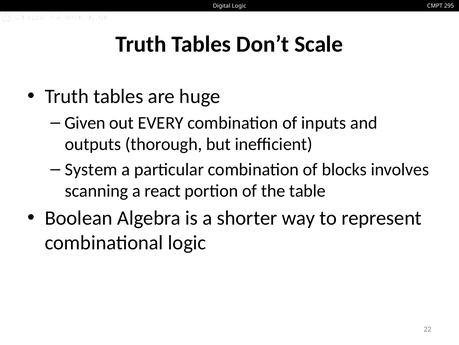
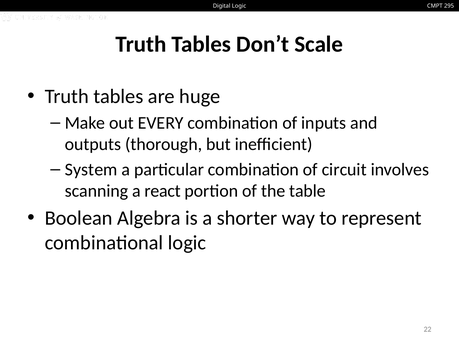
Given: Given -> Make (85, 123)
blocks: blocks -> circuit (344, 169)
